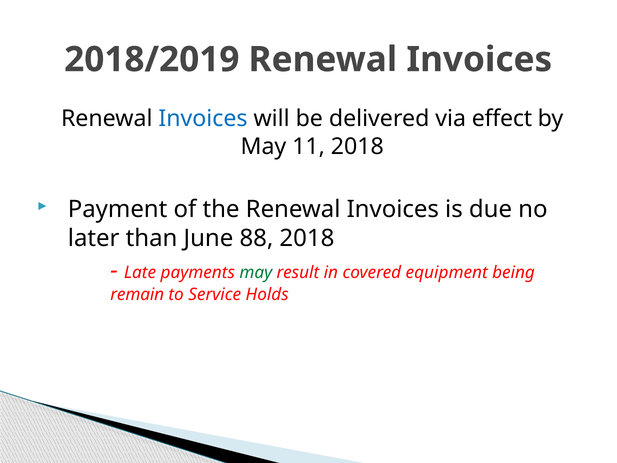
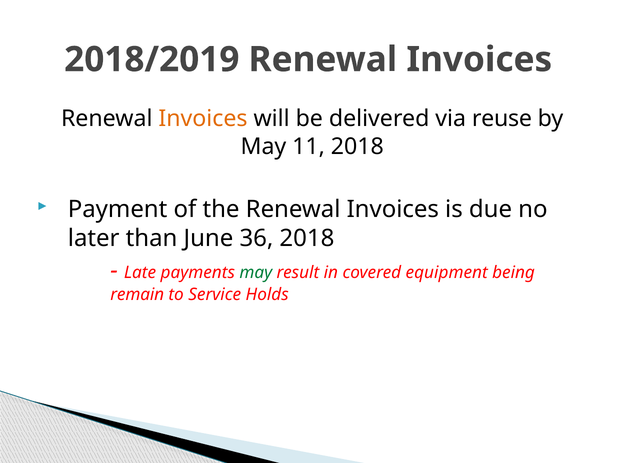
Invoices colour: blue -> orange (203, 119)
effect: effect -> reuse (502, 119)
88: 88 -> 36 (256, 238)
